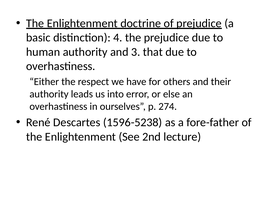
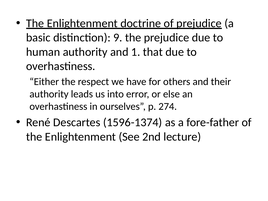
4: 4 -> 9 (118, 38)
3: 3 -> 1 (136, 52)
1596-5238: 1596-5238 -> 1596-1374 (133, 122)
